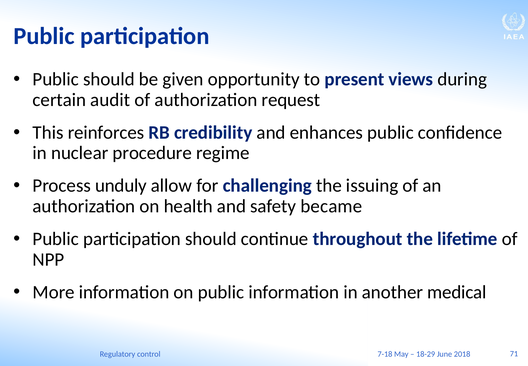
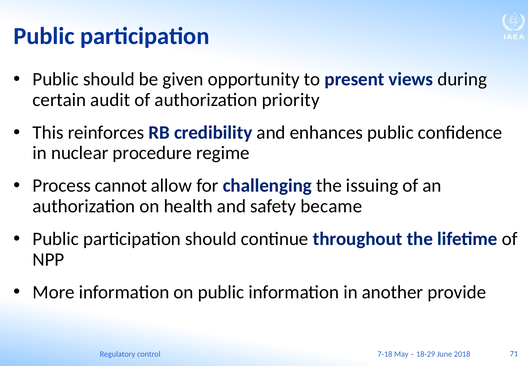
request: request -> priority (291, 100)
unduly: unduly -> cannot (121, 185)
medical: medical -> provide (457, 292)
